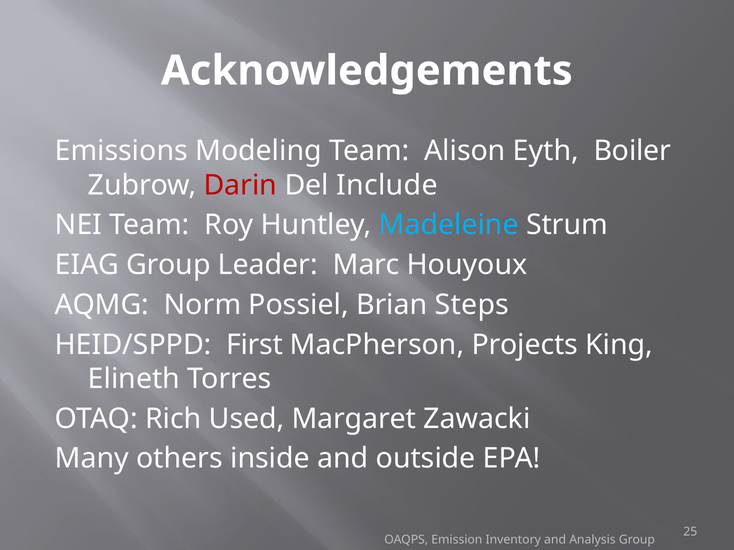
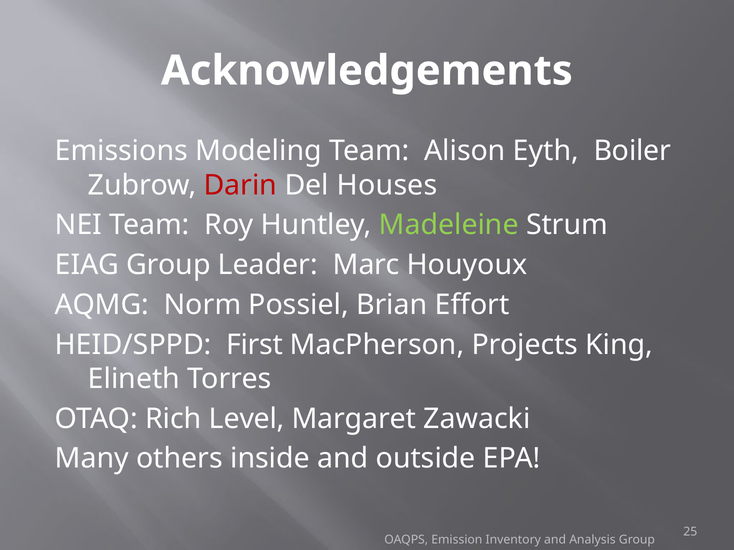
Include: Include -> Houses (387, 185)
Madeleine colour: light blue -> light green (449, 225)
Steps: Steps -> Effort (472, 305)
Used: Used -> Level (247, 419)
